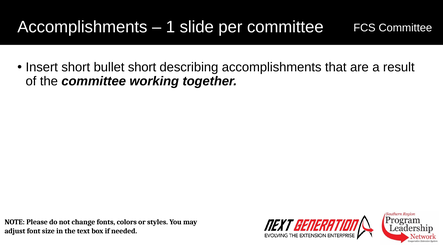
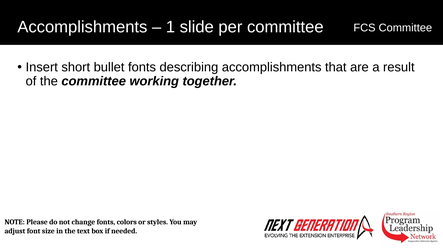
bullet short: short -> fonts (142, 67)
